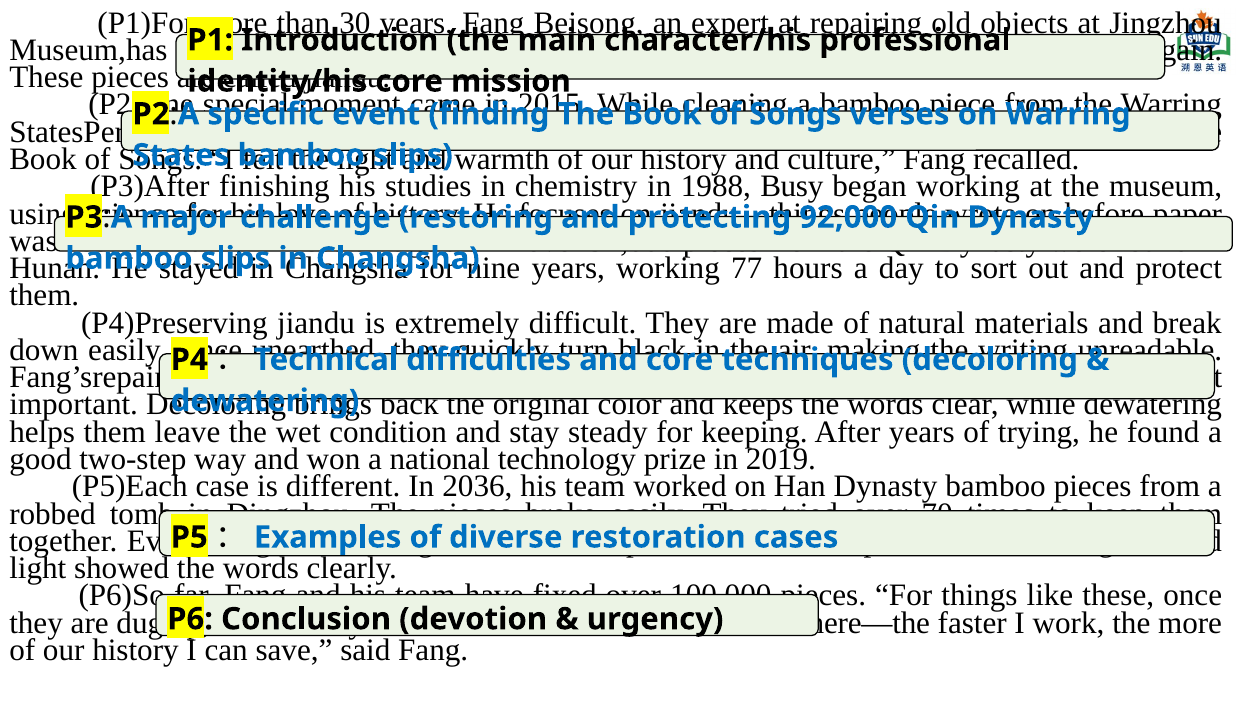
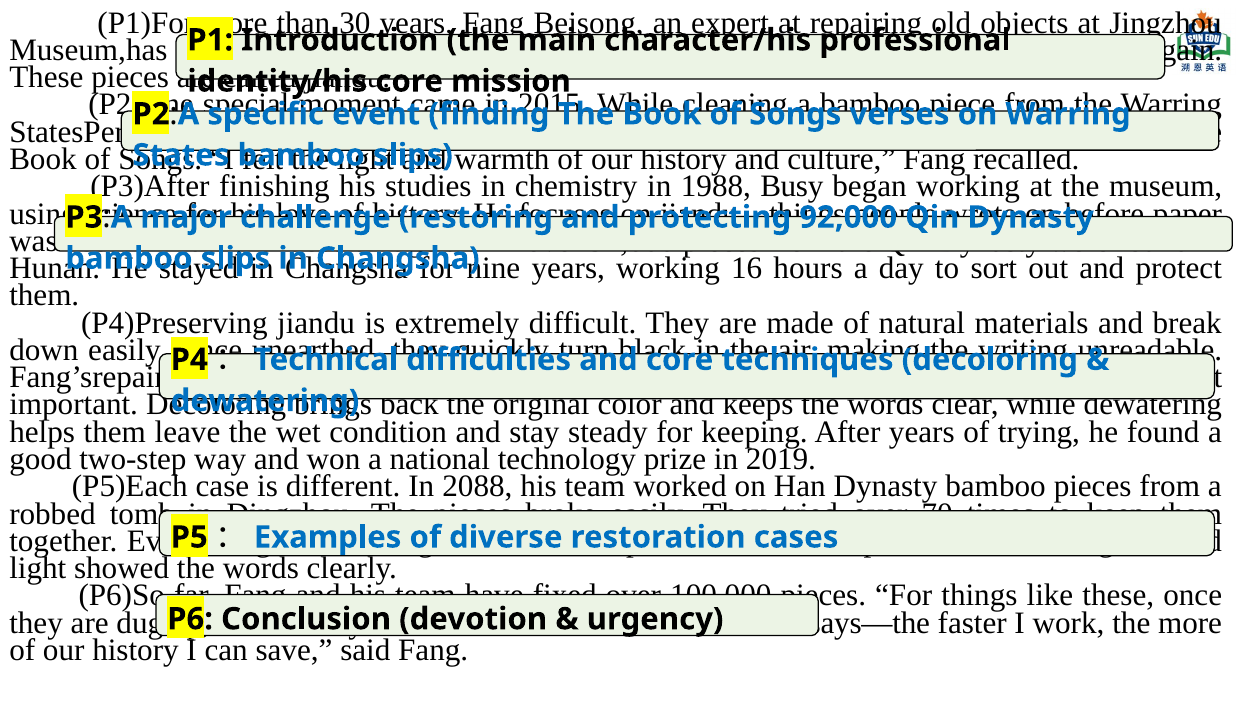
77: 77 -> 16 (747, 268)
2036: 2036 -> 2088 (477, 486)
here—the: here—the -> says—the (869, 623)
